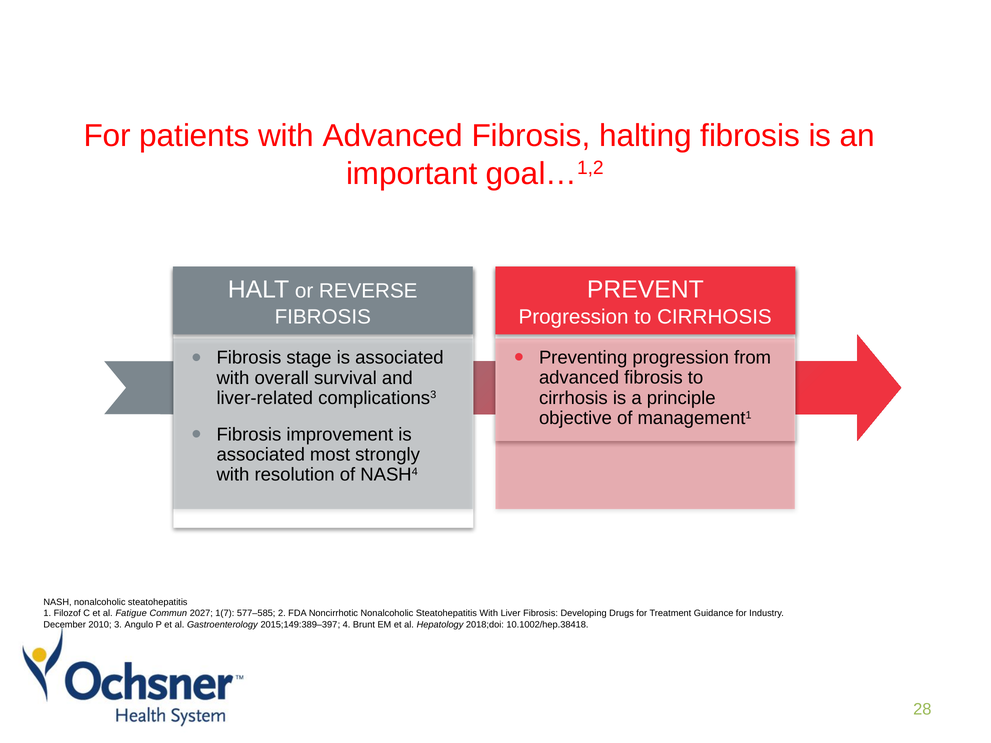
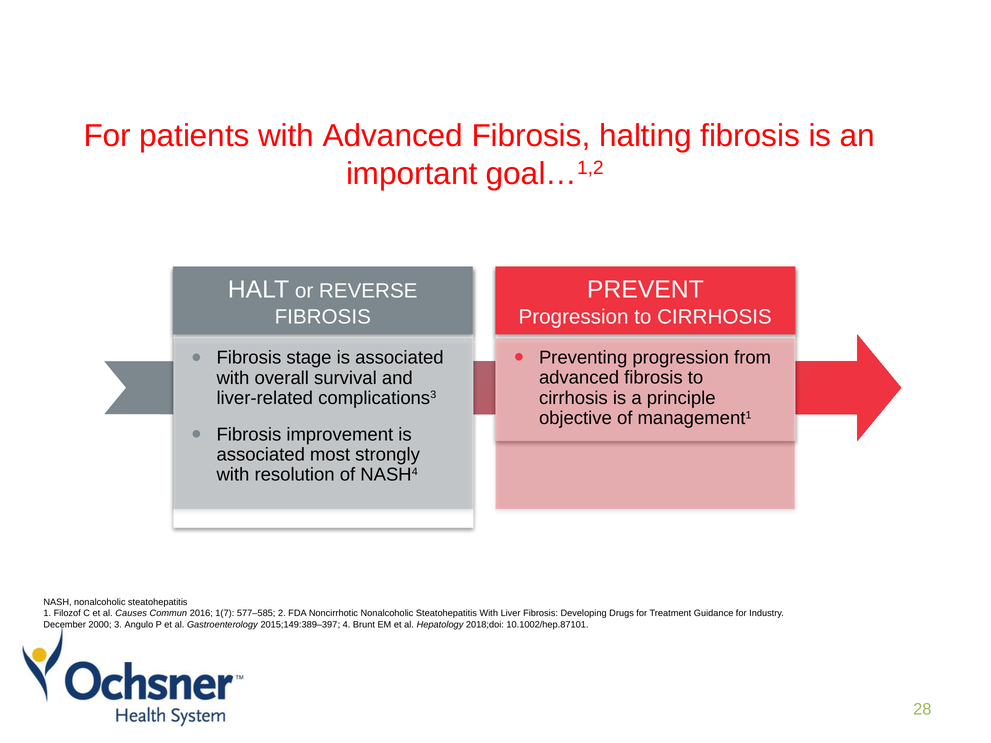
Fatigue: Fatigue -> Causes (131, 614)
2027: 2027 -> 2016 (201, 614)
2010: 2010 -> 2000 (100, 625)
10.1002/hep.38418: 10.1002/hep.38418 -> 10.1002/hep.87101 (547, 625)
